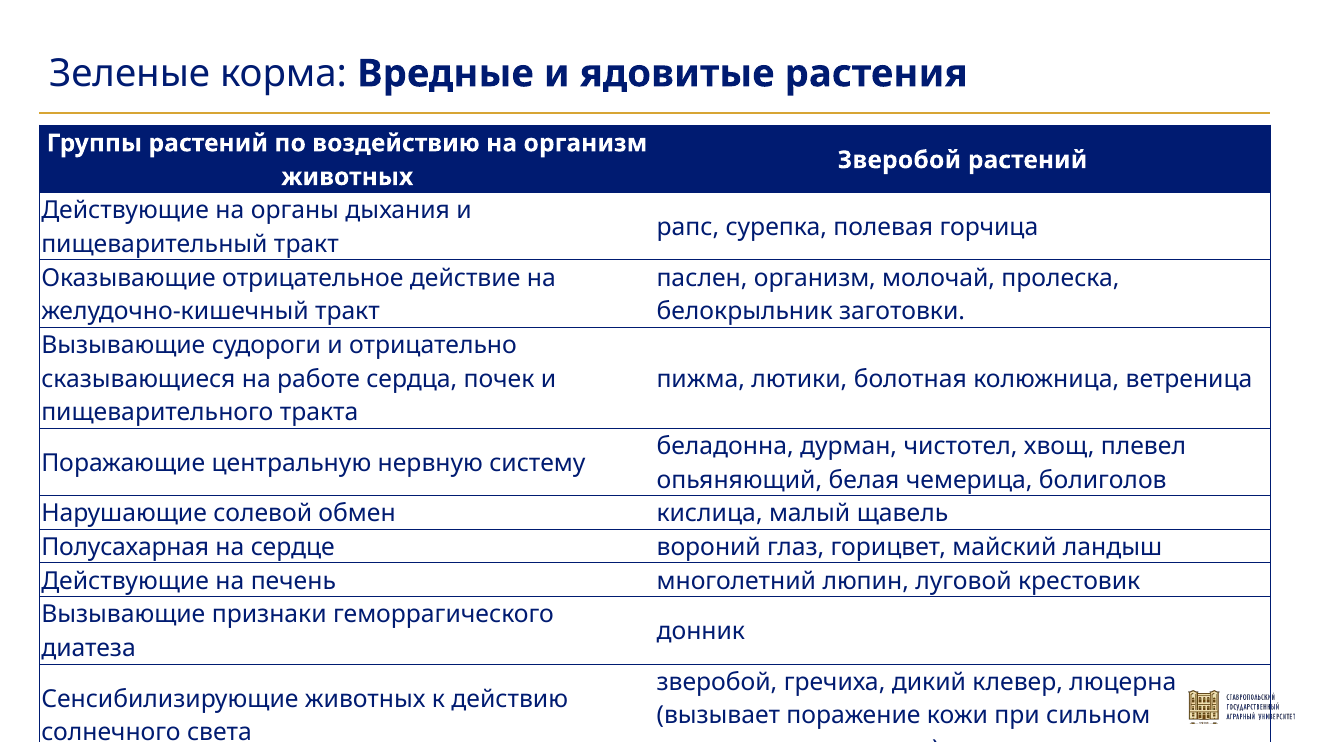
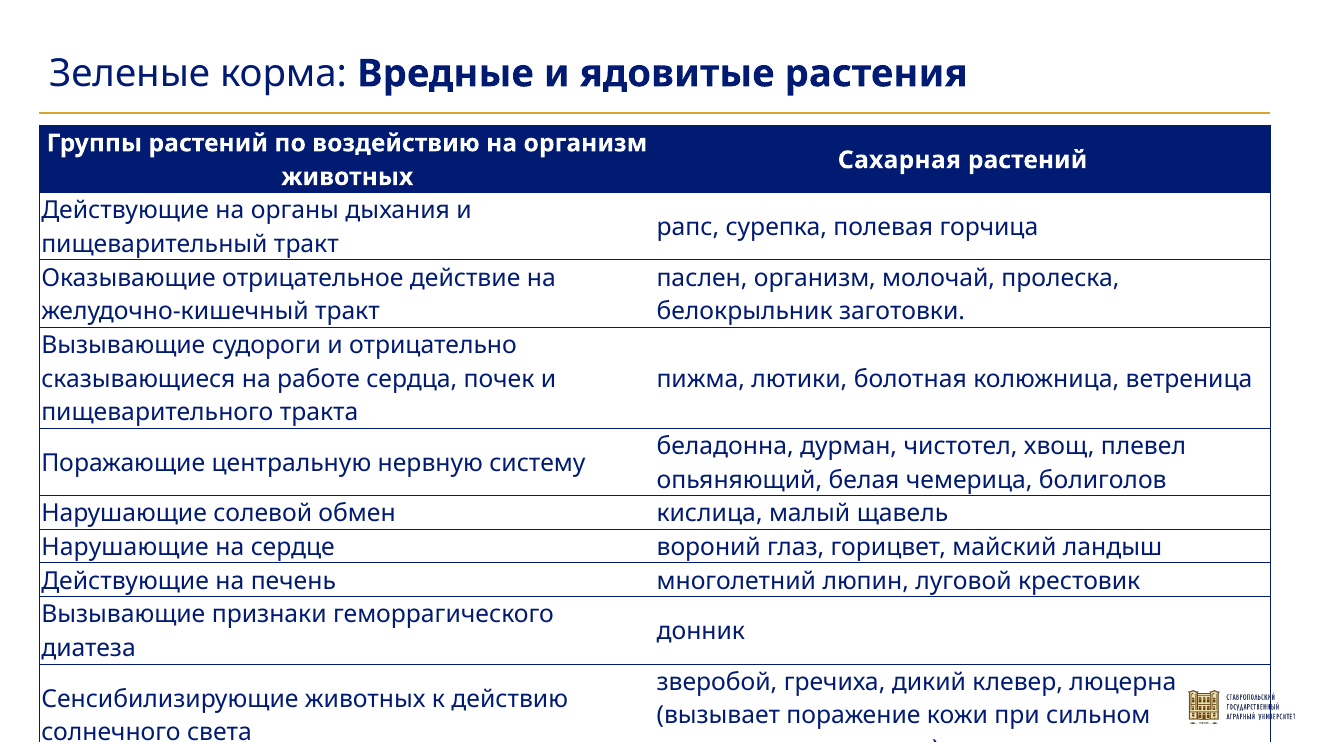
Зверобой: Зверобой -> Сахарная (899, 160)
Полусахарная: Полусахарная -> Нарушающие (125, 547)
